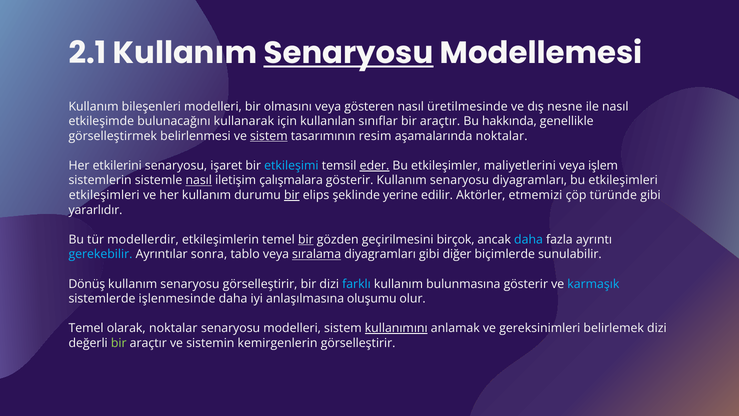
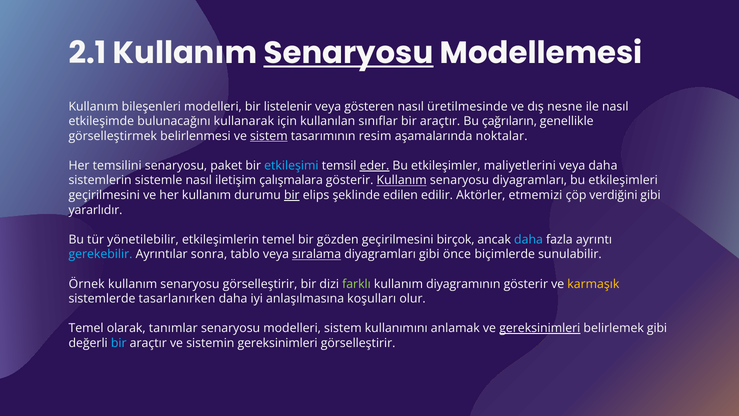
olmasını: olmasını -> listelenir (288, 106)
hakkında: hakkında -> çağrıların (509, 121)
etkilerini: etkilerini -> temsilini (117, 166)
işaret: işaret -> paket (226, 166)
veya işlem: işlem -> daha (603, 166)
nasıl underline: present -> none (199, 180)
Kullanım underline: none -> present (402, 180)
etkileşimleri: etkileşimleri -> geçirilmesini (104, 195)
yerine: yerine -> edilen (400, 195)
türünde: türünde -> verdiğini (613, 195)
modellerdir: modellerdir -> yönetilebilir (143, 239)
bir underline: present -> none (306, 239)
diğer: diğer -> önce (457, 254)
Dönüş: Dönüş -> Örnek (87, 284)
farklı colour: light blue -> light green (356, 284)
bulunmasına: bulunmasına -> diyagramının (463, 284)
karmaşık colour: light blue -> yellow (593, 284)
işlenmesinde: işlenmesinde -> tasarlanırken (177, 299)
oluşumu: oluşumu -> koşulları (372, 299)
olarak noktalar: noktalar -> tanımlar (173, 328)
kullanımını underline: present -> none (396, 328)
gereksinimleri underline: none -> present (540, 328)
belirlemek dizi: dizi -> gibi (657, 328)
bir colour: light green -> light blue (119, 343)
sistemin kemirgenlerin: kemirgenlerin -> gereksinimleri (278, 343)
